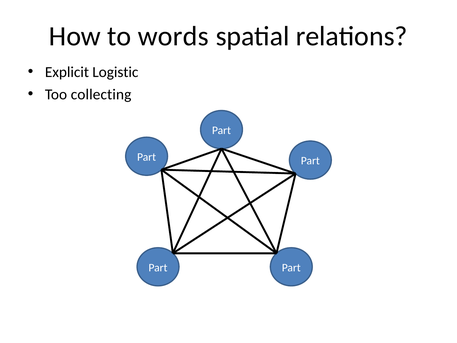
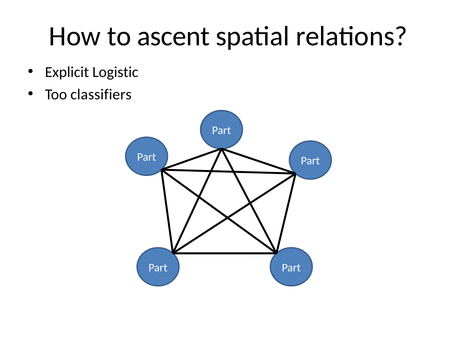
words: words -> ascent (174, 36)
collecting: collecting -> classifiers (101, 94)
